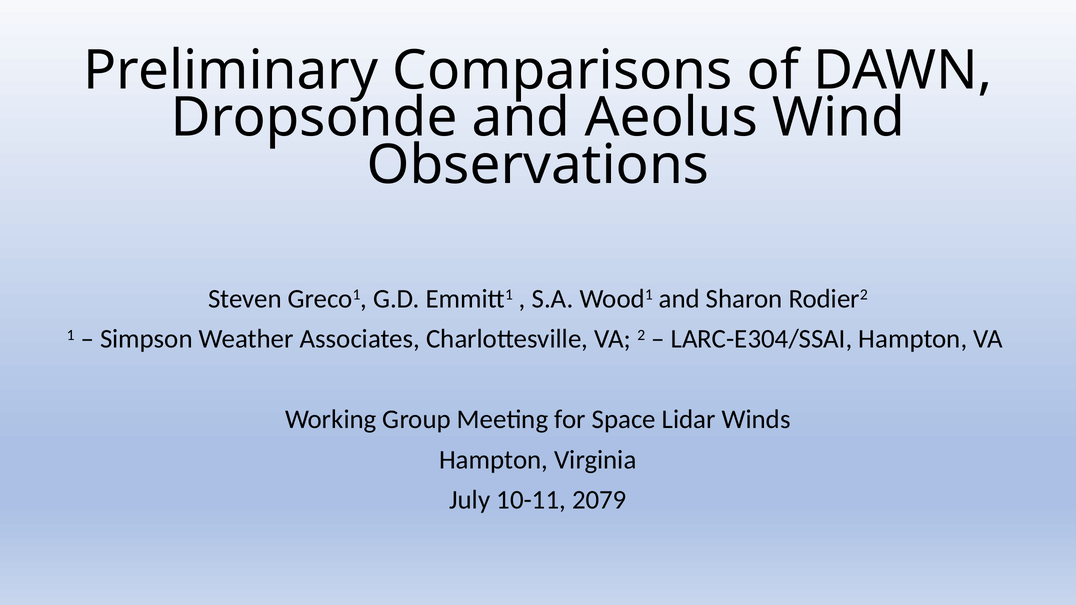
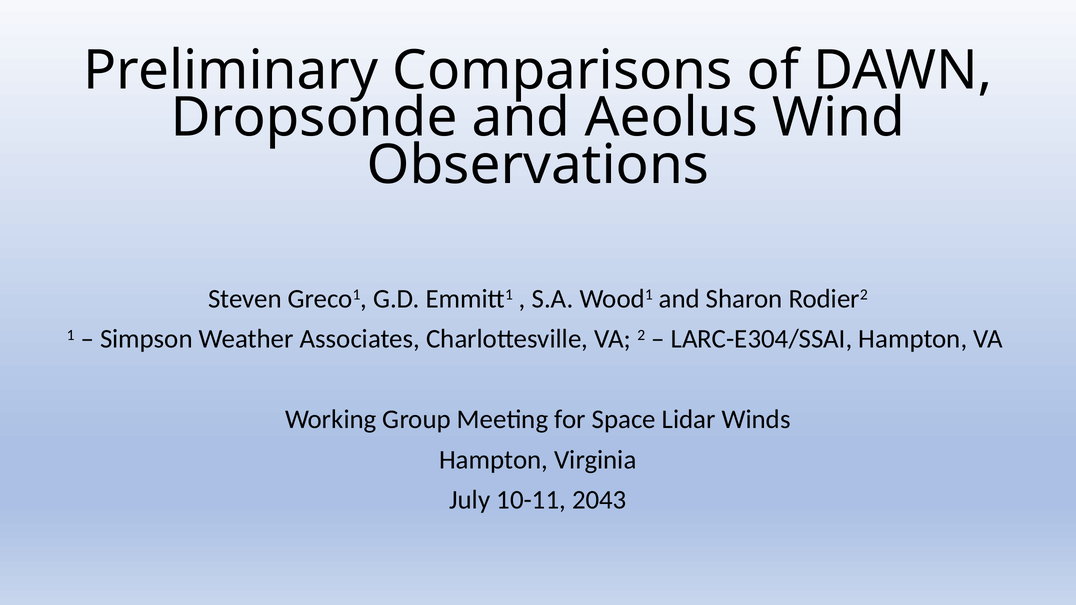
2079: 2079 -> 2043 (599, 500)
